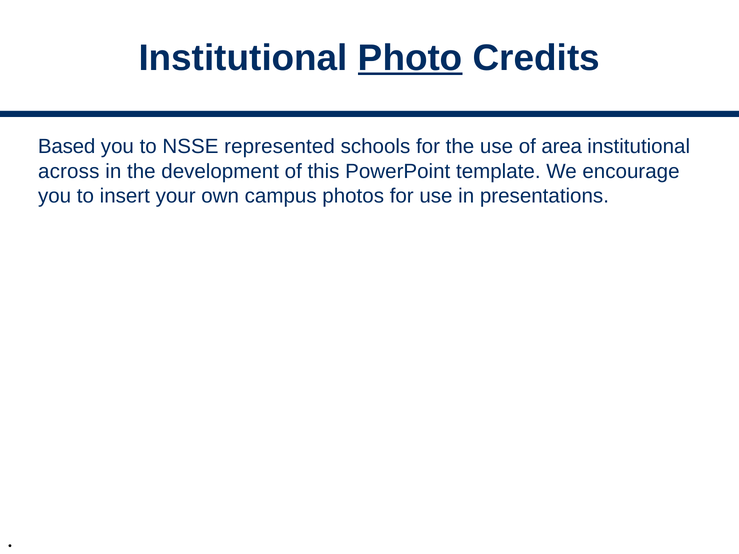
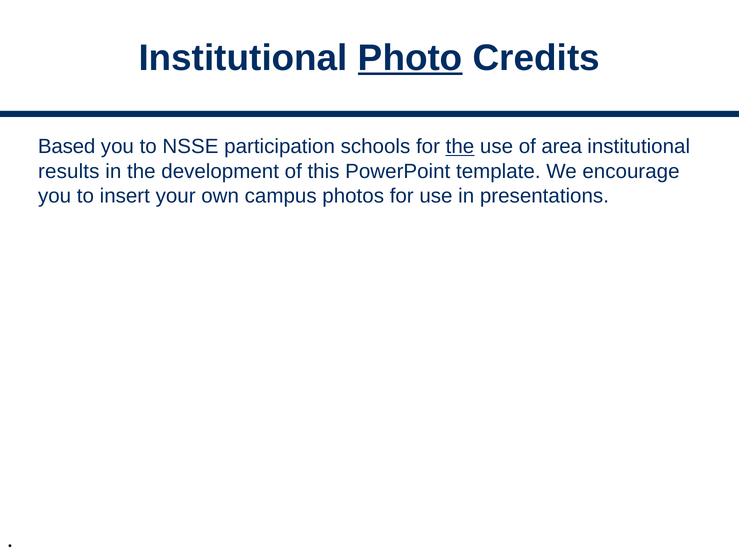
represented: represented -> participation (280, 147)
the underline: none -> present (460, 147)
across: across -> results (69, 171)
